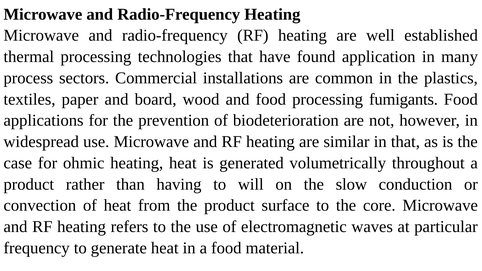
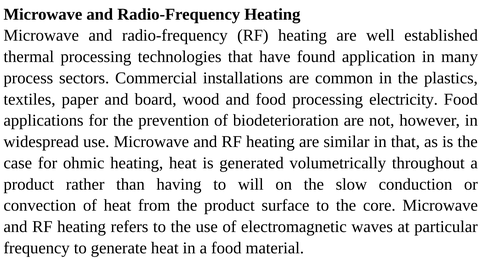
fumigants: fumigants -> electricity (404, 99)
